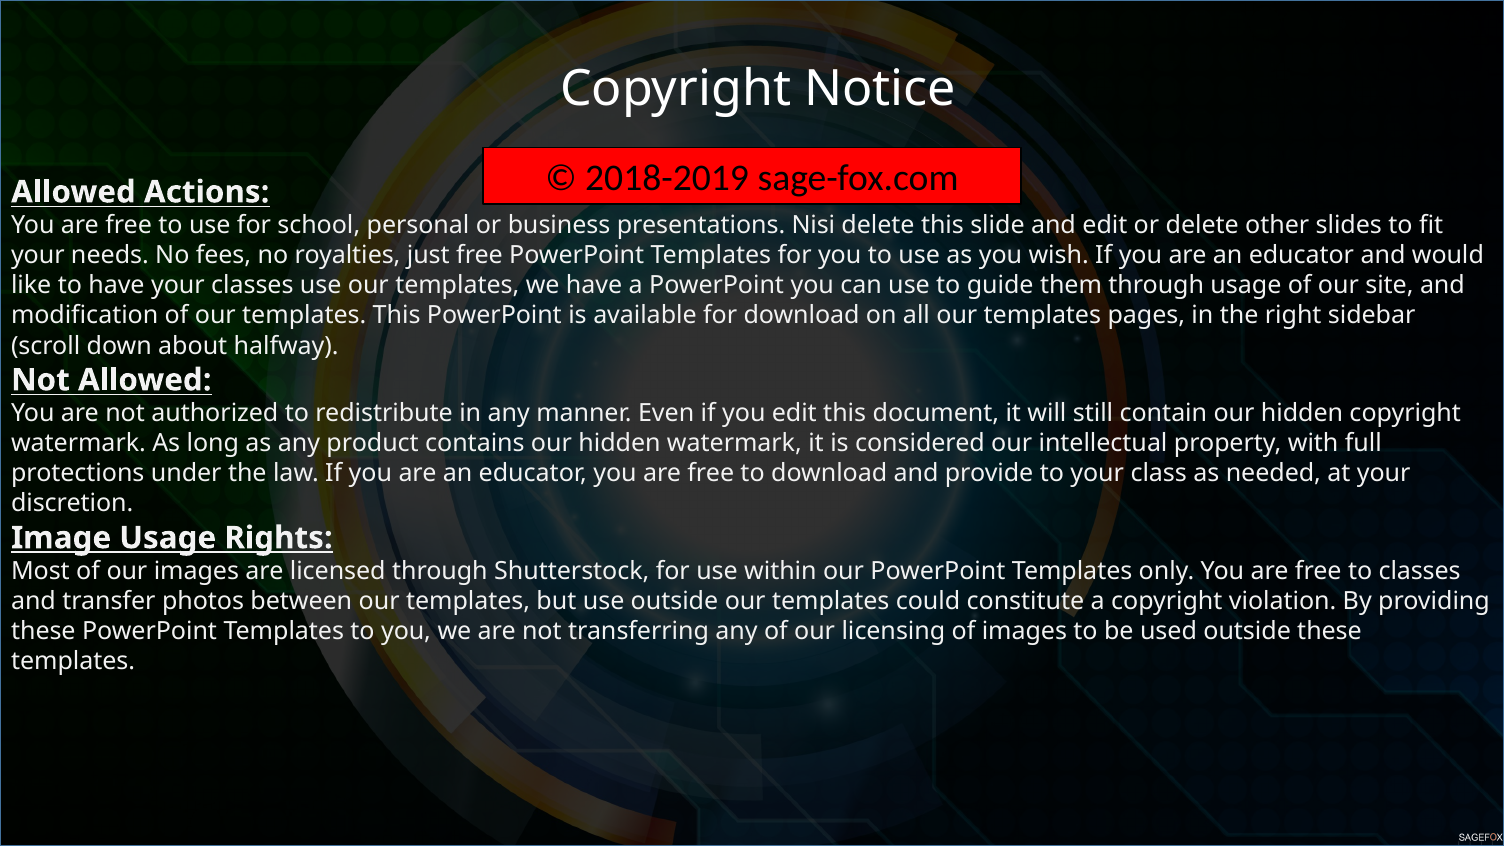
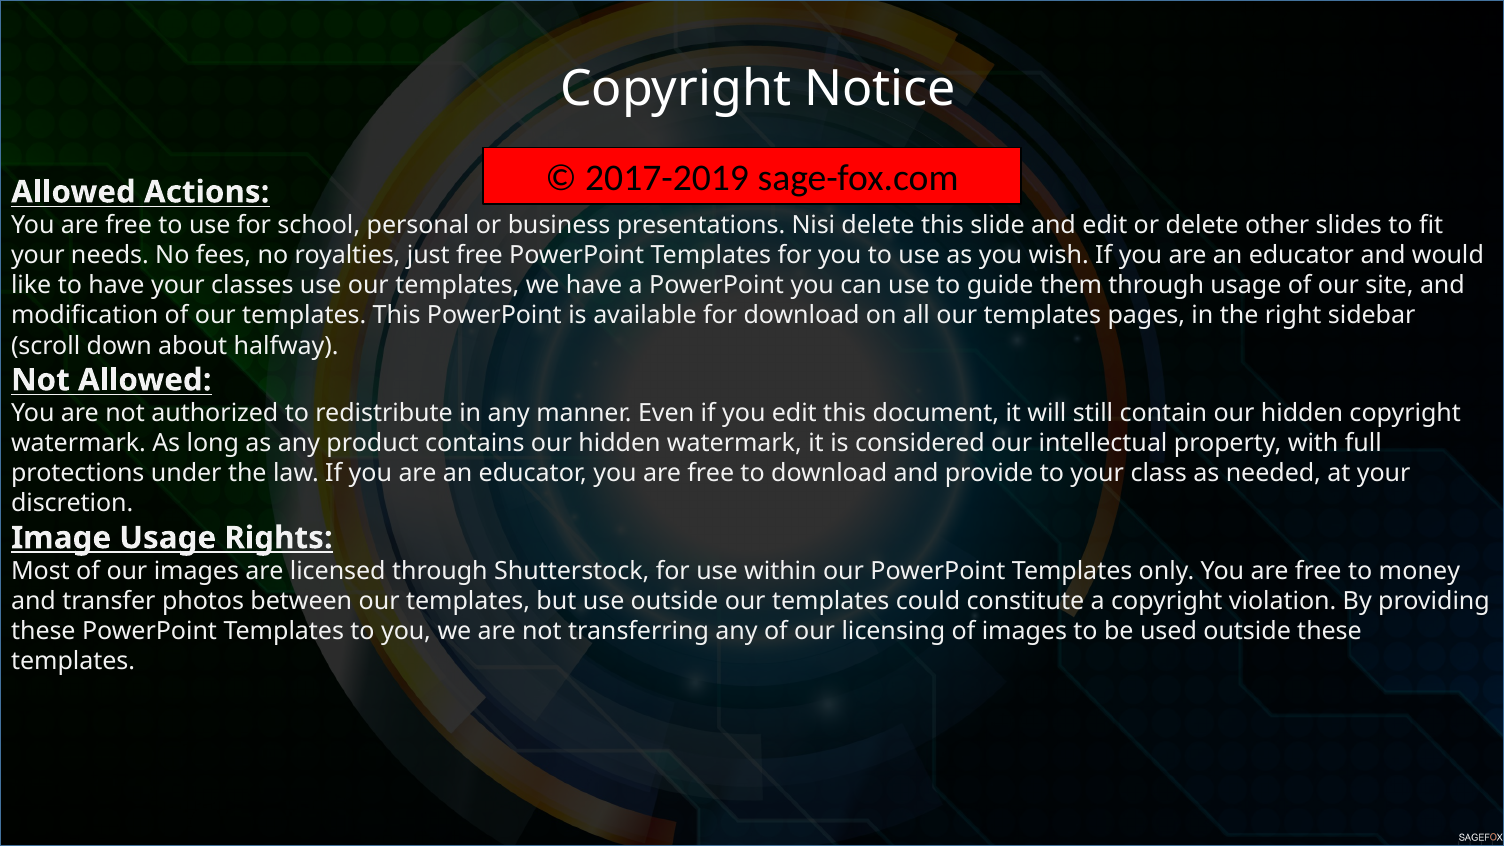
2018-2019: 2018-2019 -> 2017-2019 (667, 178)
to classes: classes -> money (1419, 571)
